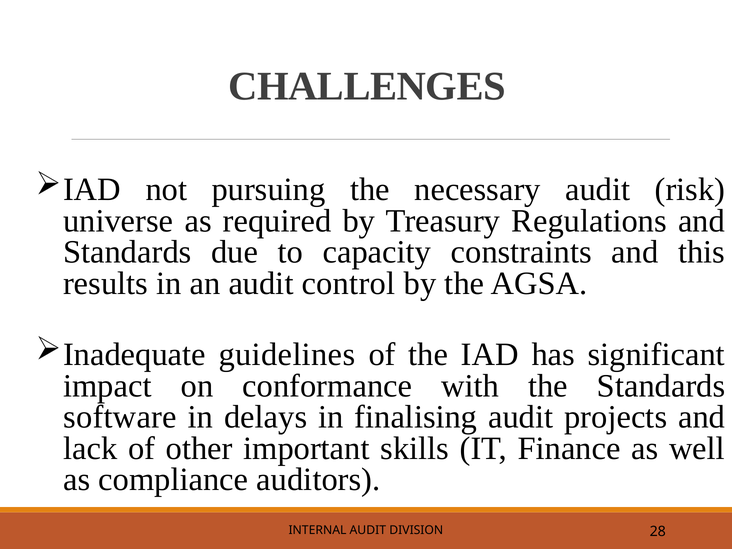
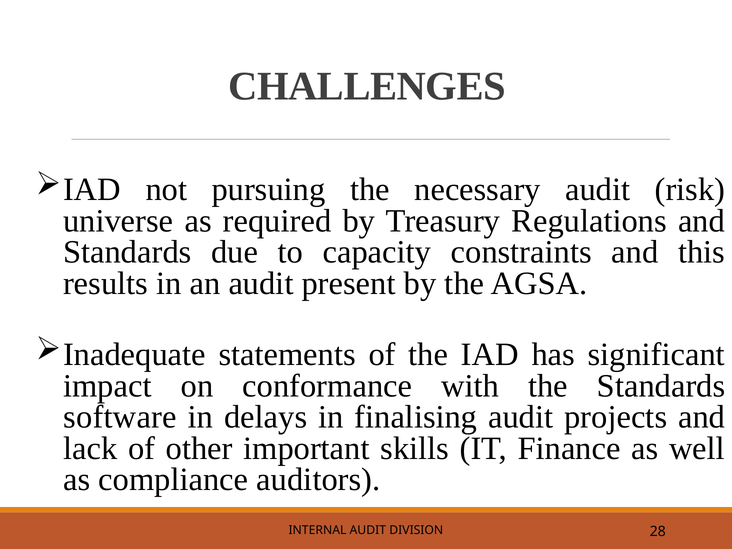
control: control -> present (349, 283)
guidelines: guidelines -> statements (287, 355)
